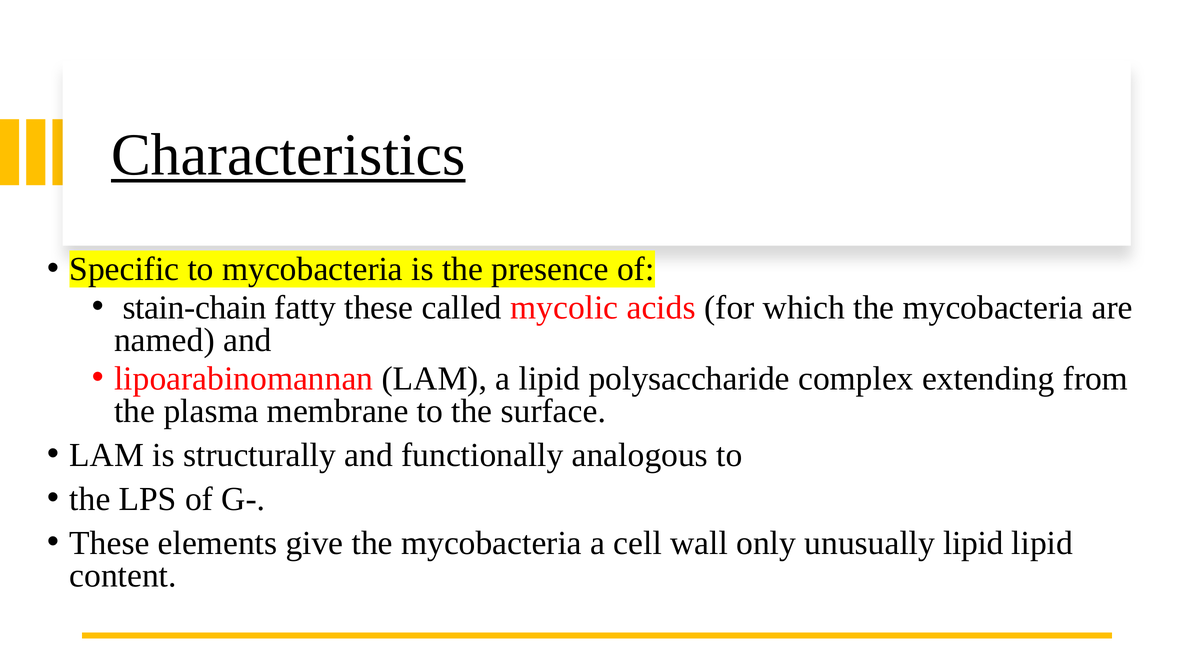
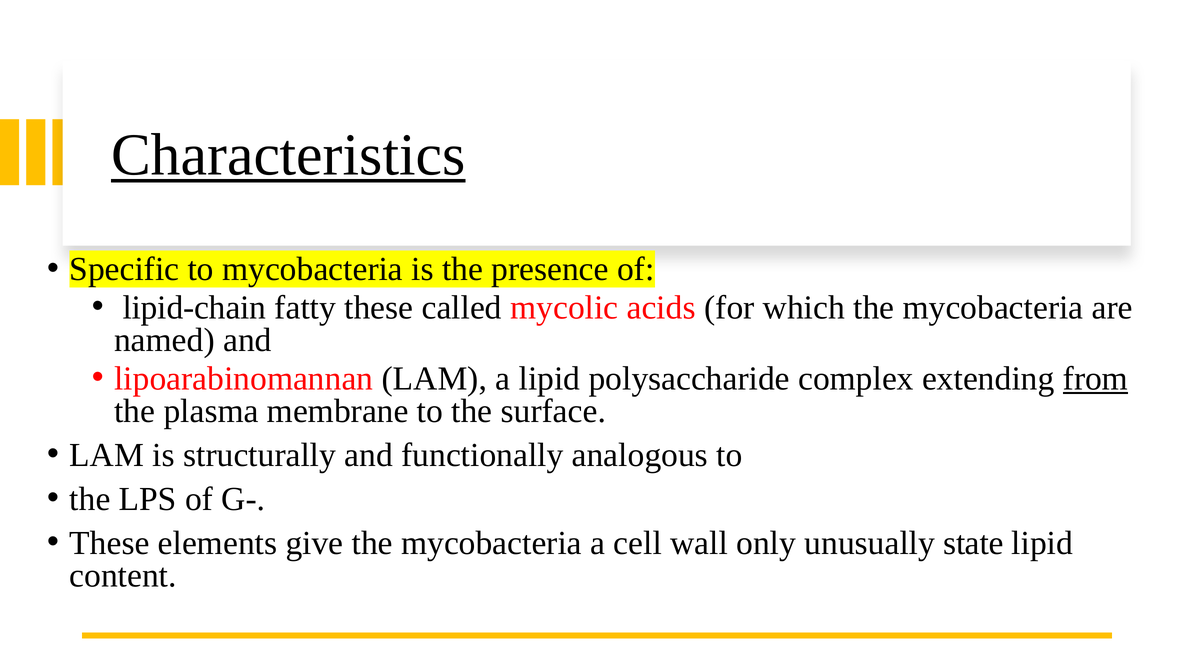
stain-chain: stain-chain -> lipid-chain (194, 307)
from underline: none -> present (1095, 378)
unusually lipid: lipid -> state (973, 543)
